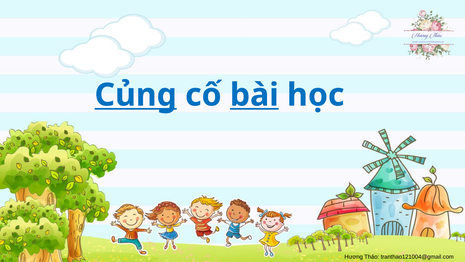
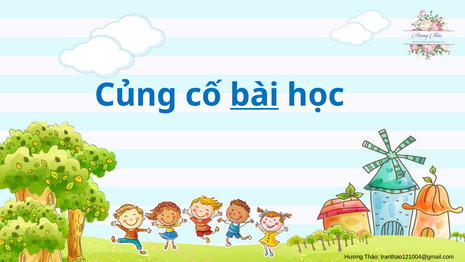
Củng underline: present -> none (136, 95)
